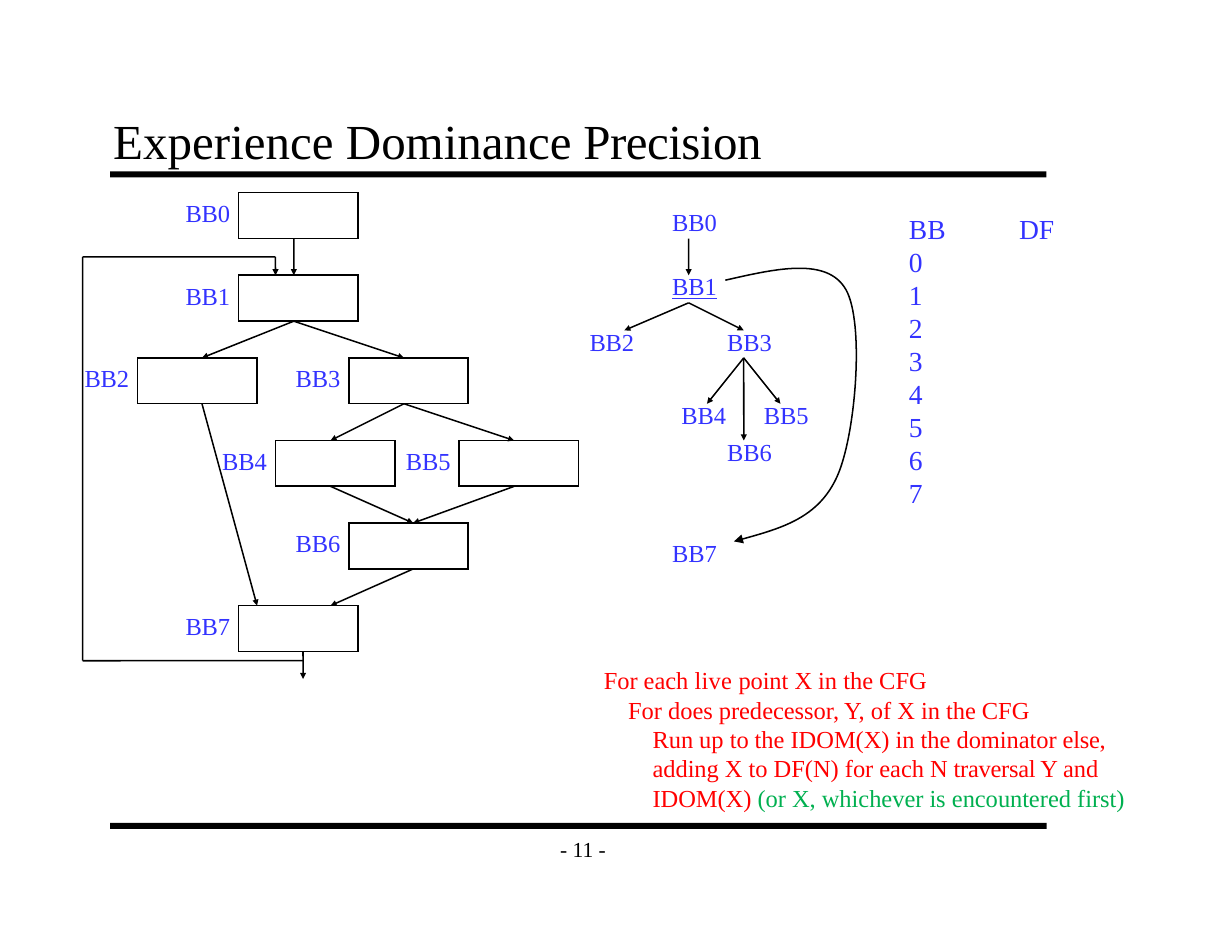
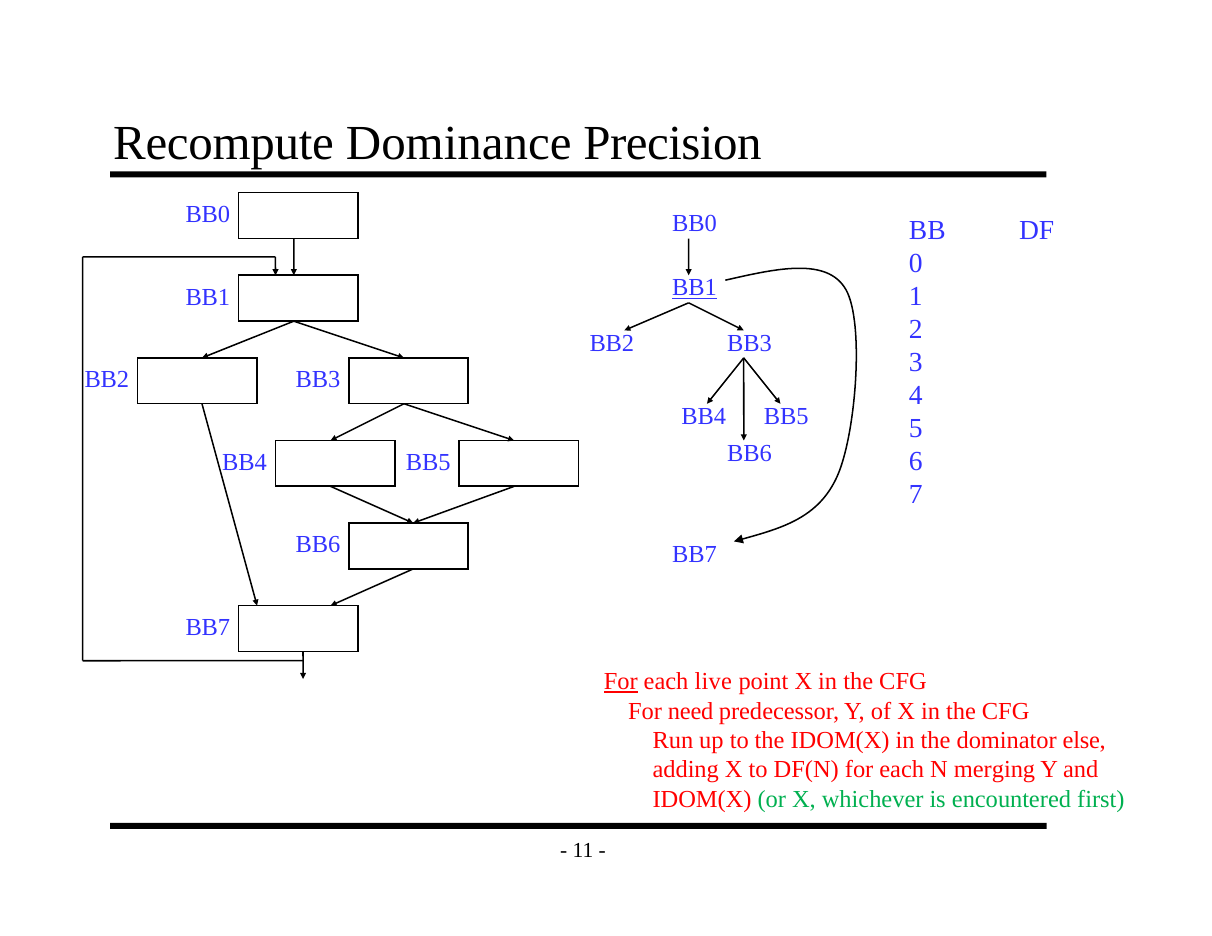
Experience: Experience -> Recompute (224, 143)
For underline: none -> present (621, 682)
does: does -> need (691, 711)
traversal: traversal -> merging (995, 770)
